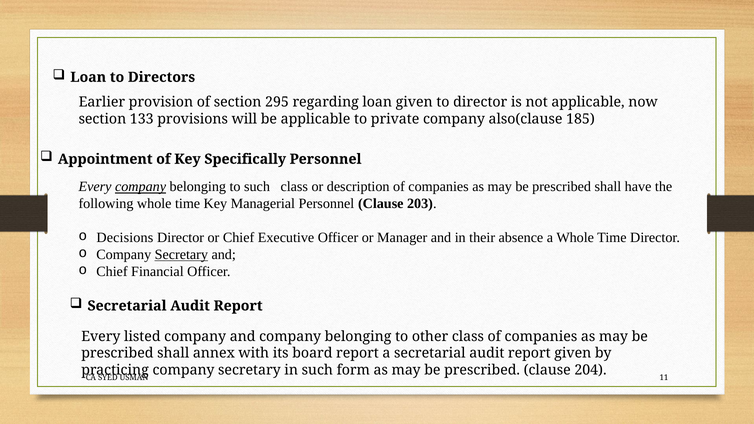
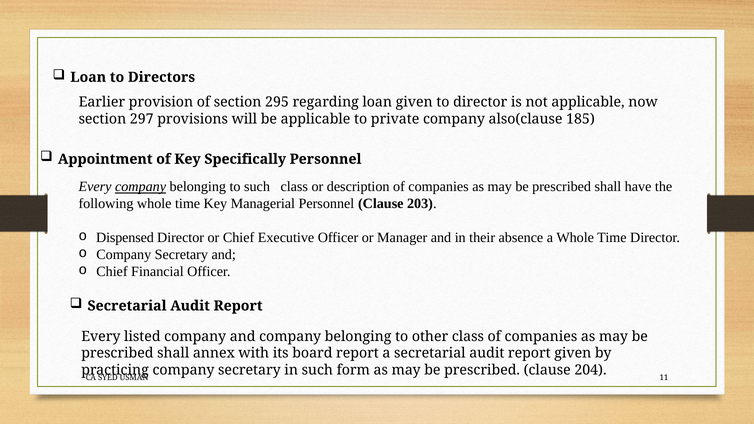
133: 133 -> 297 (142, 119)
Decisions: Decisions -> Dispensed (125, 238)
Secretary underline: present -> none (181, 255)
